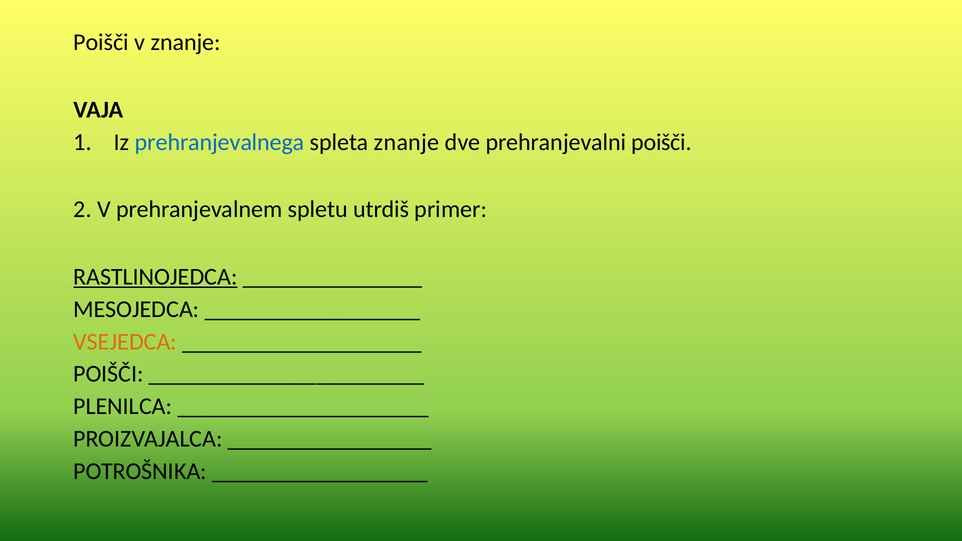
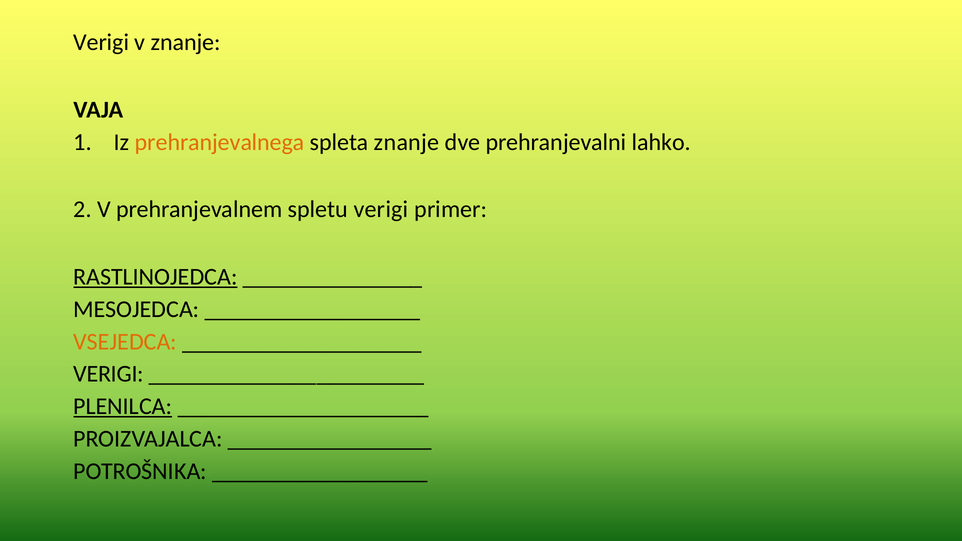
Poišči: Poišči -> Verigi (101, 42)
prehranjevalnega colour: blue -> orange (220, 142)
prehranjevalni poišči: poišči -> lahko (661, 142)
spletu utrdiš: utrdiš -> verigi (381, 210)
POIŠČI: POIŠČI -> VERIGI (108, 374)
PLENILCA underline: none -> present (123, 406)
